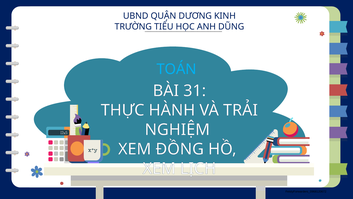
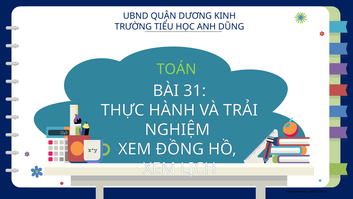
TOÁN colour: light blue -> light green (177, 69)
